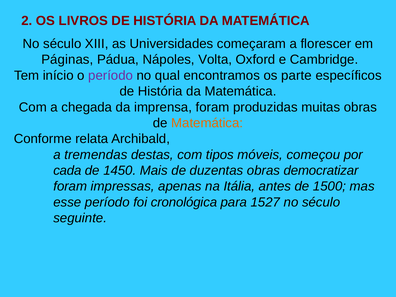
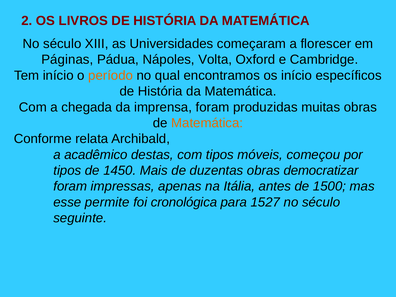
período colour: purple -> orange (111, 75)
os parte: parte -> início (297, 75)
tremendas: tremendas -> acadêmico (96, 155)
cada: cada -> tipos (67, 171)
esse período: período -> permite (107, 202)
